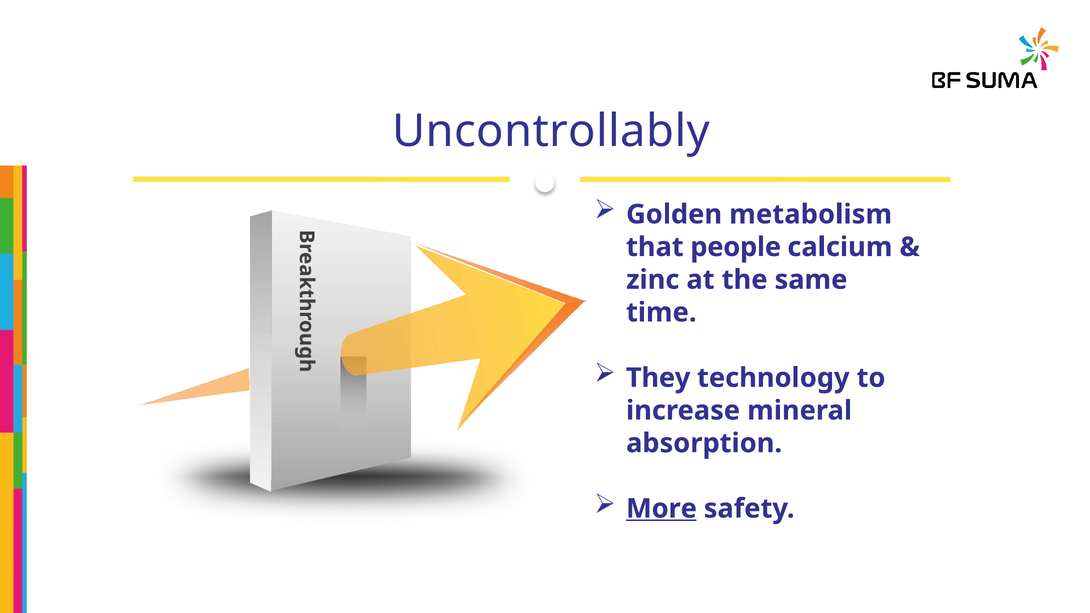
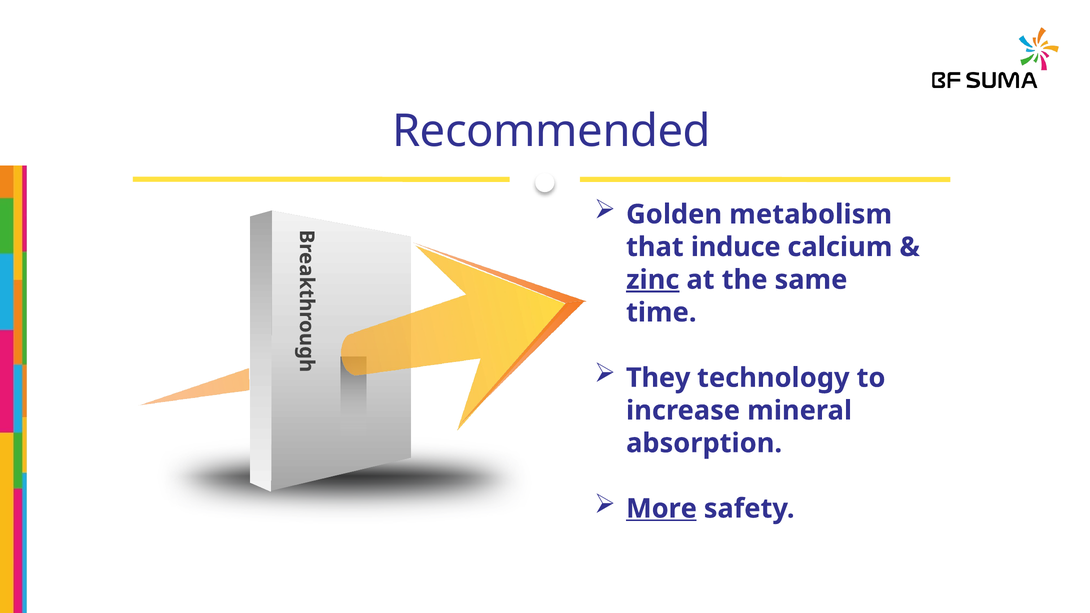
Uncontrollably: Uncontrollably -> Recommended (551, 131)
people: people -> induce (736, 247)
zinc underline: none -> present (653, 280)
